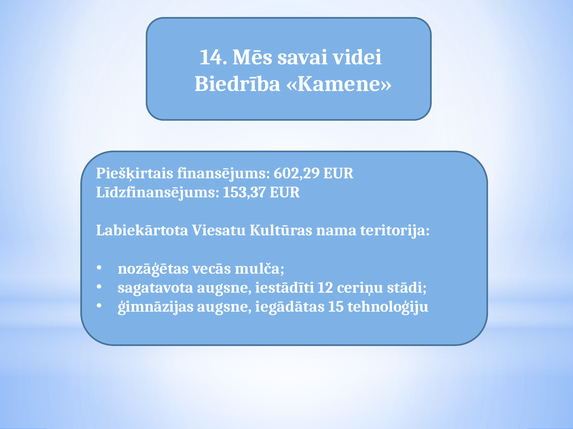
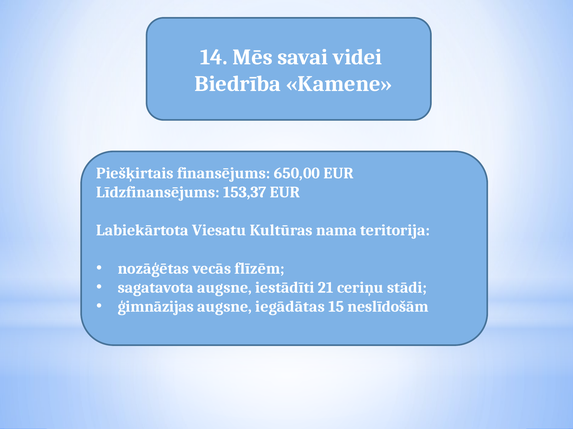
602,29: 602,29 -> 650,00 (297, 173)
mulča: mulča -> flīzēm (260, 269)
12: 12 -> 21 (326, 288)
tehnoloģiju: tehnoloģiju -> neslīdošām (388, 307)
